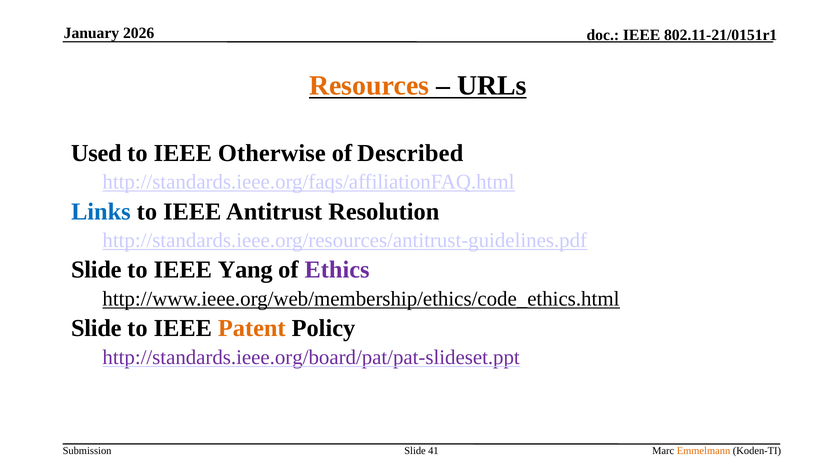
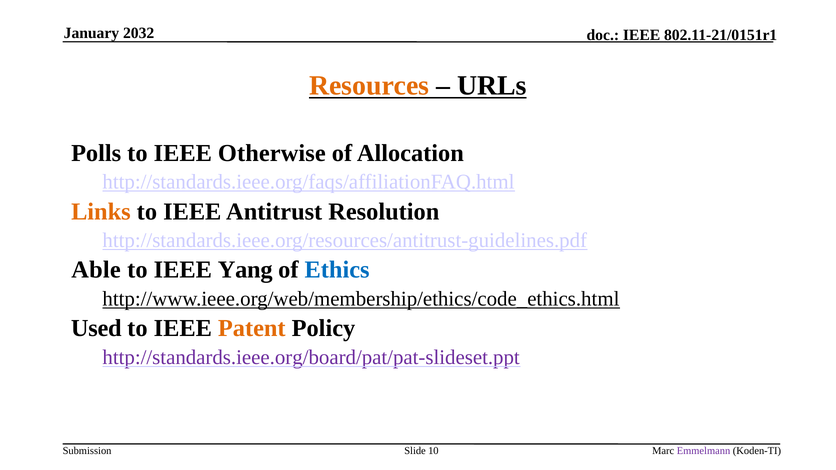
2026: 2026 -> 2032 (139, 33)
Used: Used -> Polls (96, 153)
Described: Described -> Allocation (410, 153)
Links colour: blue -> orange (101, 212)
Slide: Slide -> Able (96, 270)
Ethics colour: purple -> blue (337, 270)
Slide: Slide -> Used (96, 329)
41: 41 -> 10 (433, 451)
Emmelmann colour: orange -> purple (704, 451)
